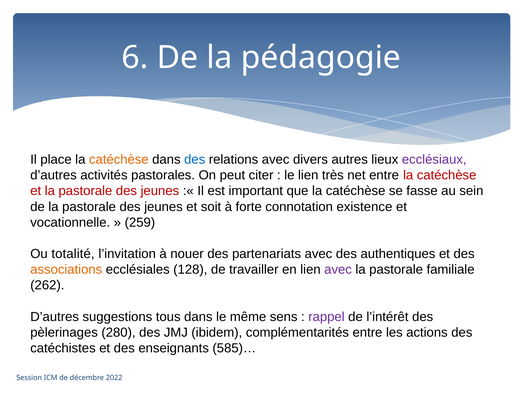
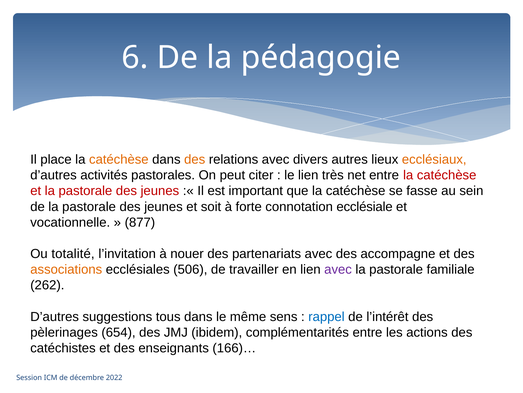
des colour: blue -> orange (195, 159)
ecclésiaux colour: purple -> orange (434, 159)
existence: existence -> ecclésiale (365, 206)
259: 259 -> 877 (140, 222)
authentiques: authentiques -> accompagne (398, 253)
128: 128 -> 506 (190, 269)
rappel colour: purple -> blue (326, 316)
280: 280 -> 654 (119, 332)
585)…: 585)… -> 166)… (234, 347)
